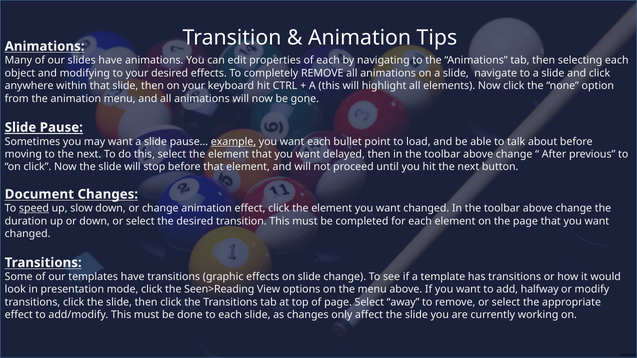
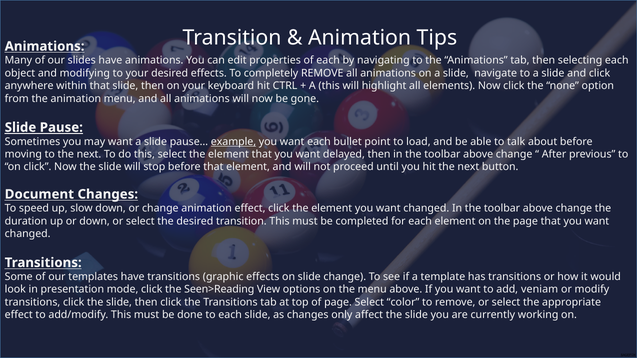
speed underline: present -> none (34, 209)
halfway: halfway -> veniam (540, 290)
away: away -> color (403, 302)
